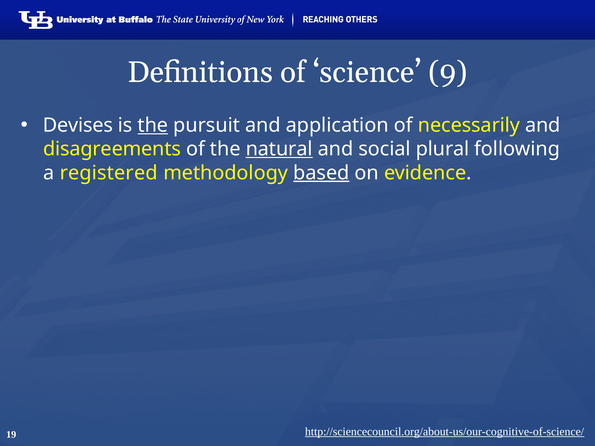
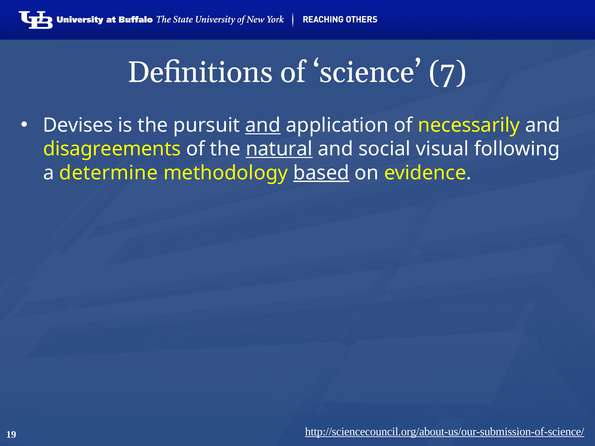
9: 9 -> 7 (448, 72)
the underline: present -> none (153, 125)
and underline: none -> present (263, 125)
plural: plural -> visual (442, 149)
registered: registered -> determine (109, 173)
http://sciencecouncil.org/about-us/our-cognitive-of-science/: http://sciencecouncil.org/about-us/our-cognitive-of-science/ -> http://sciencecouncil.org/about-us/our-submission-of-science/ (445, 432)
